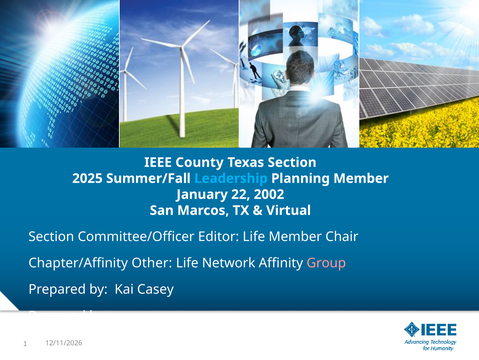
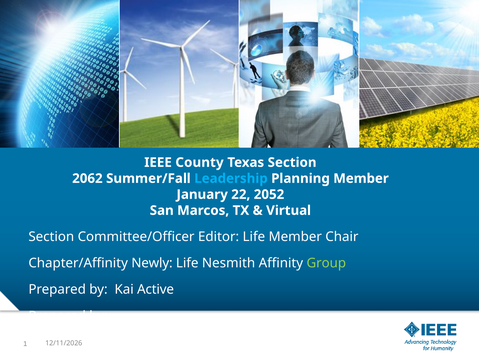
2025: 2025 -> 2062 (87, 178)
2002: 2002 -> 2052 (269, 194)
Other: Other -> Newly (152, 263)
Network: Network -> Nesmith (229, 263)
Group colour: pink -> light green (326, 263)
Casey: Casey -> Active (156, 289)
